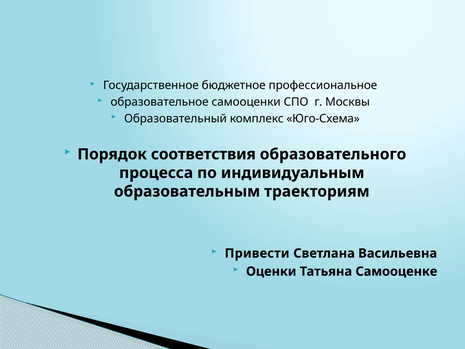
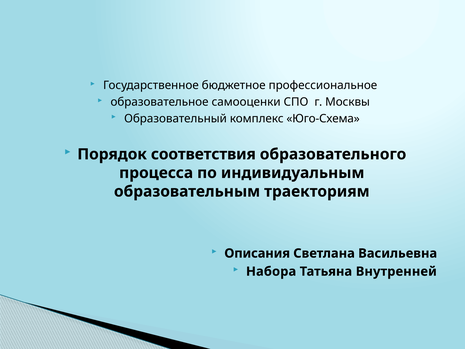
Привести: Привести -> Описания (257, 253)
Оценки: Оценки -> Набора (271, 271)
Самооценке: Самооценке -> Внутренней (396, 271)
